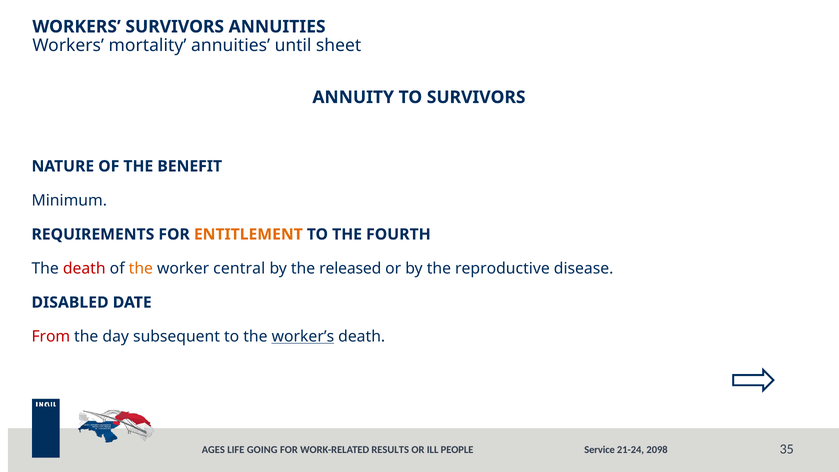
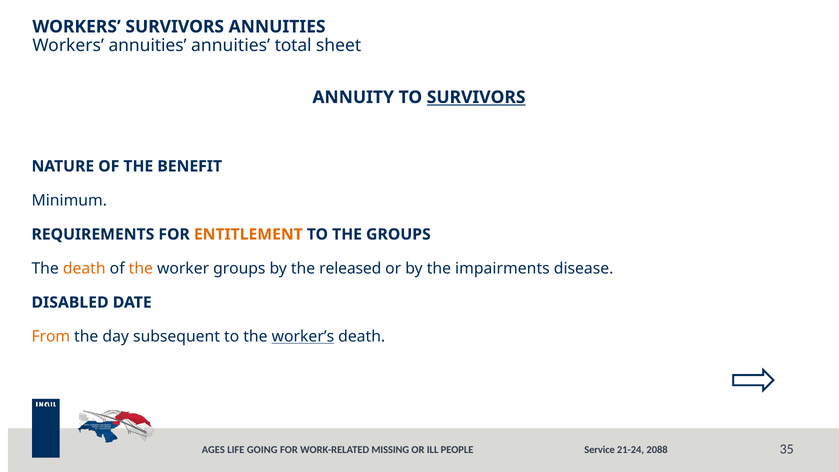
Workers mortality: mortality -> annuities (148, 46)
until: until -> total (293, 46)
SURVIVORS underline: none -> present (476, 97)
THE FOURTH: FOURTH -> GROUPS (398, 234)
death colour: red -> orange (84, 268)
worker central: central -> groups (239, 268)
reproductive: reproductive -> impairments (502, 268)
From colour: red -> orange (51, 336)
RESULTS: RESULTS -> MISSING (390, 450)
2098: 2098 -> 2088 (657, 450)
